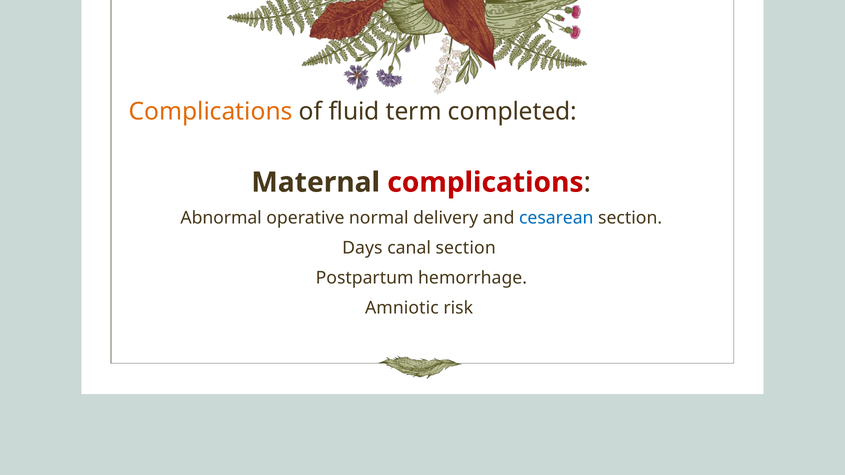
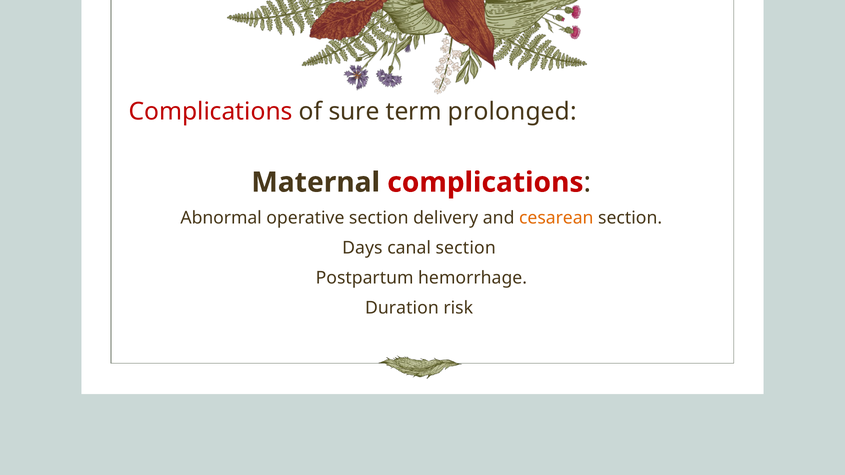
Complications colour: orange -> red (211, 112)
fluid: fluid -> sure (354, 112)
completed: completed -> prolonged (512, 112)
operative normal: normal -> section (379, 218)
cesarean colour: blue -> orange (556, 218)
Amniotic: Amniotic -> Duration (402, 308)
